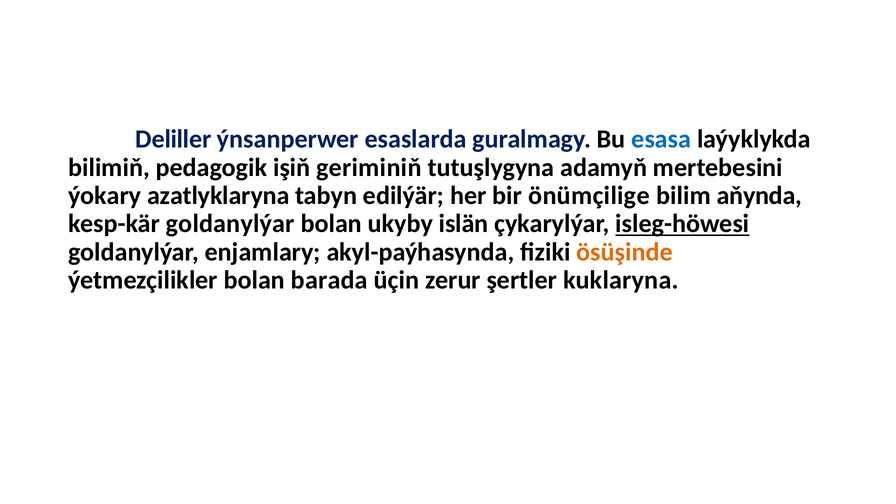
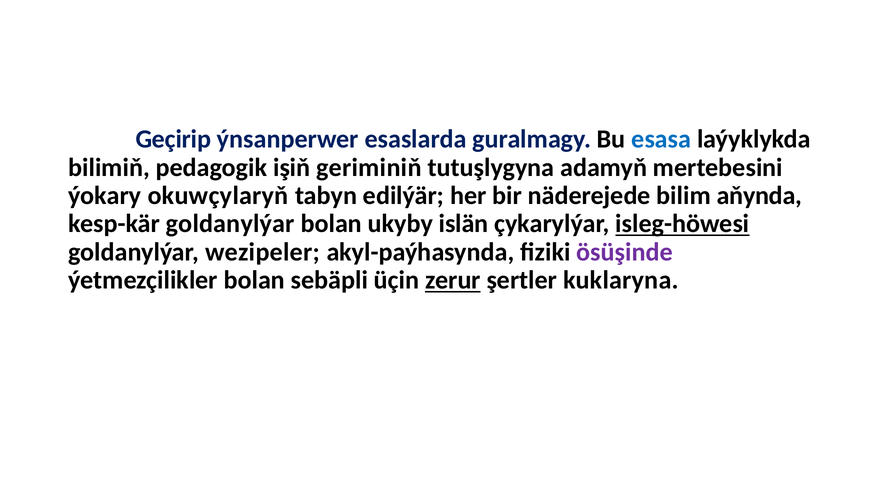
Deliller: Deliller -> Geçirip (173, 139)
azatlyklaryna: azatlyklaryna -> okuwçylaryň (218, 196)
önümçilige: önümçilige -> näderejede (589, 196)
enjamlary: enjamlary -> wezipeler (263, 252)
ösüşinde colour: orange -> purple (625, 252)
barada: barada -> sebäpli (329, 280)
zerur underline: none -> present (453, 280)
